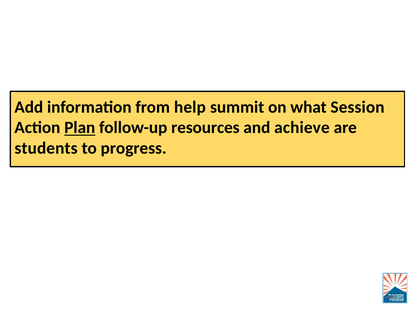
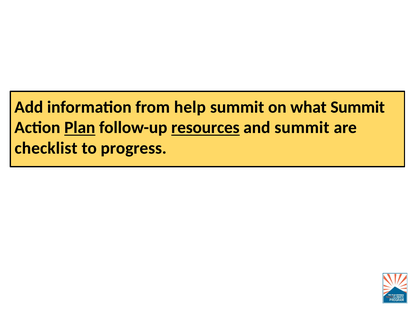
what Session: Session -> Summit (358, 107)
resources underline: none -> present (205, 128)
and achieve: achieve -> summit (302, 128)
students: students -> checklist (46, 148)
